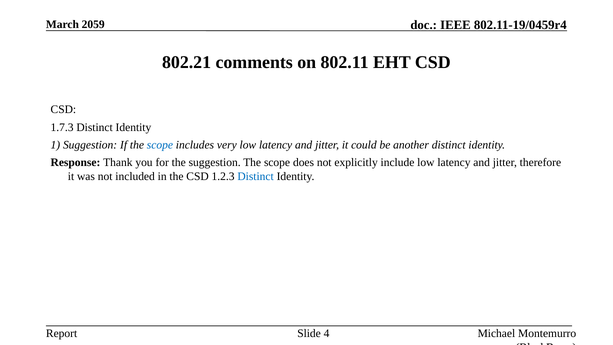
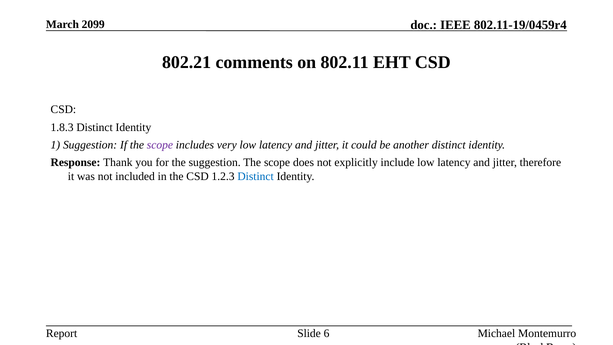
2059: 2059 -> 2099 (93, 24)
1.7.3: 1.7.3 -> 1.8.3 (62, 127)
scope colour: blue -> purple (160, 145)
4: 4 -> 6 (327, 333)
